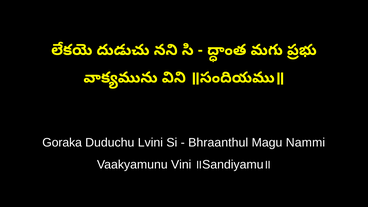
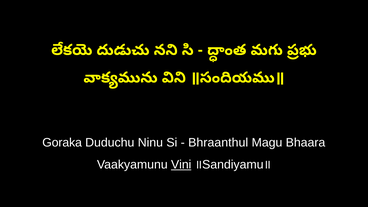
Lvini: Lvini -> Ninu (150, 143)
Nammi: Nammi -> Bhaara (306, 143)
Vini underline: none -> present (181, 165)
